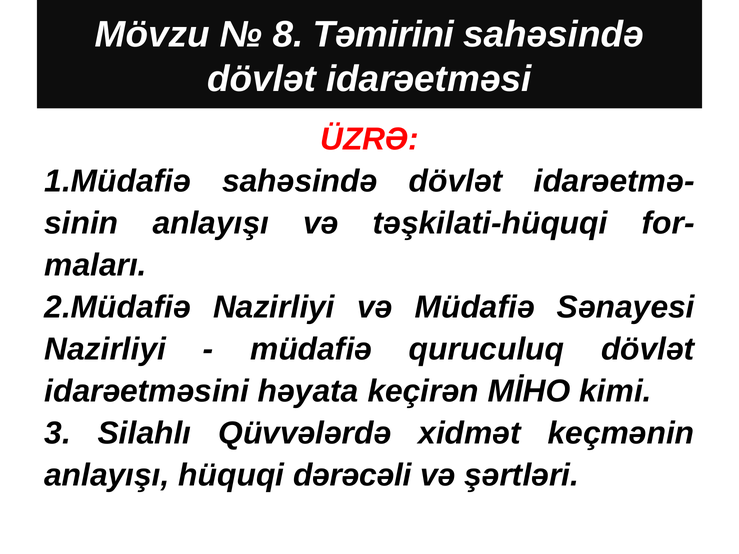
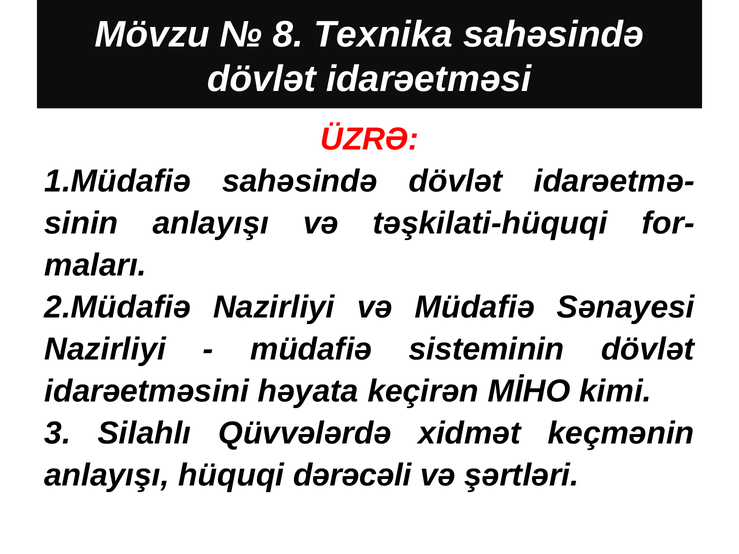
Təmirini: Təmirini -> Texnika (383, 35)
quruculuq: quruculuq -> sisteminin (487, 349)
